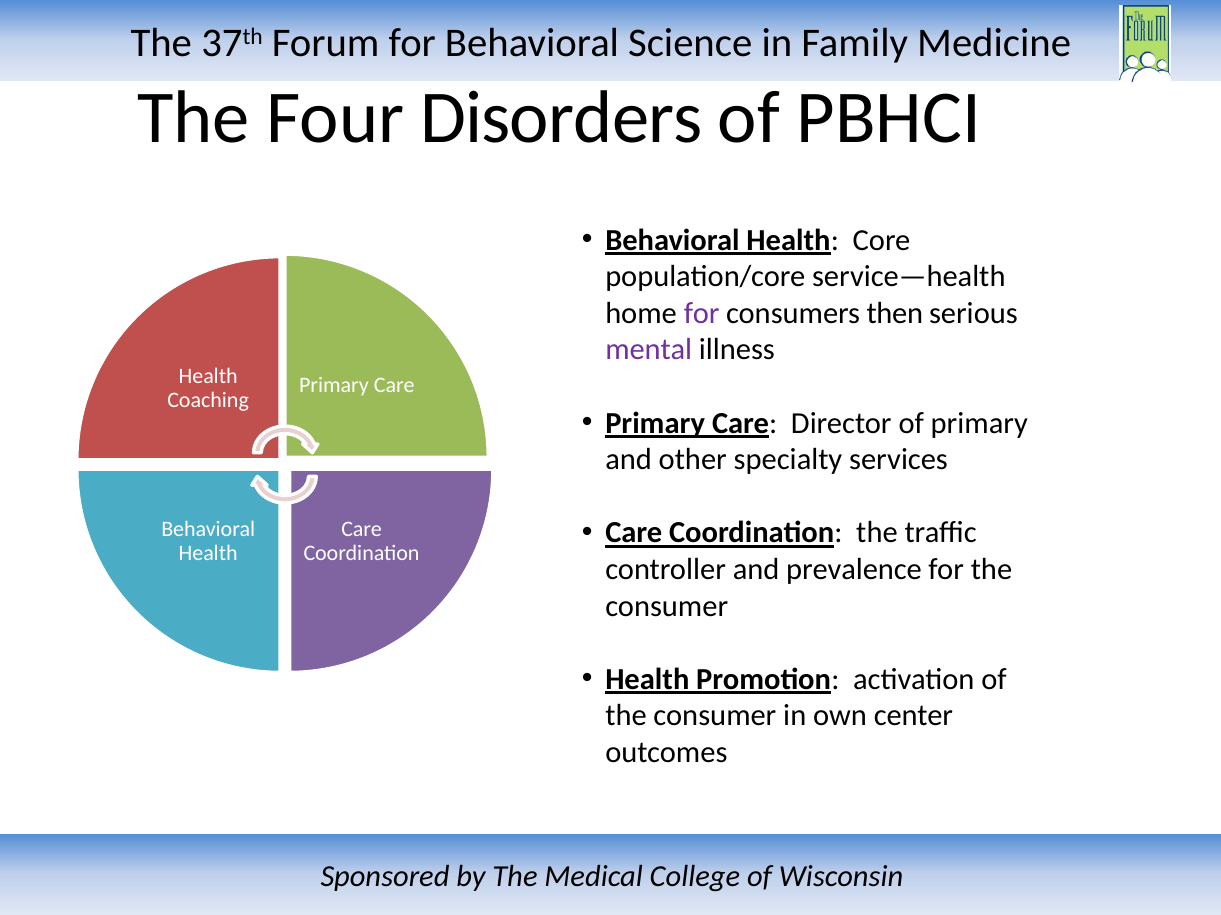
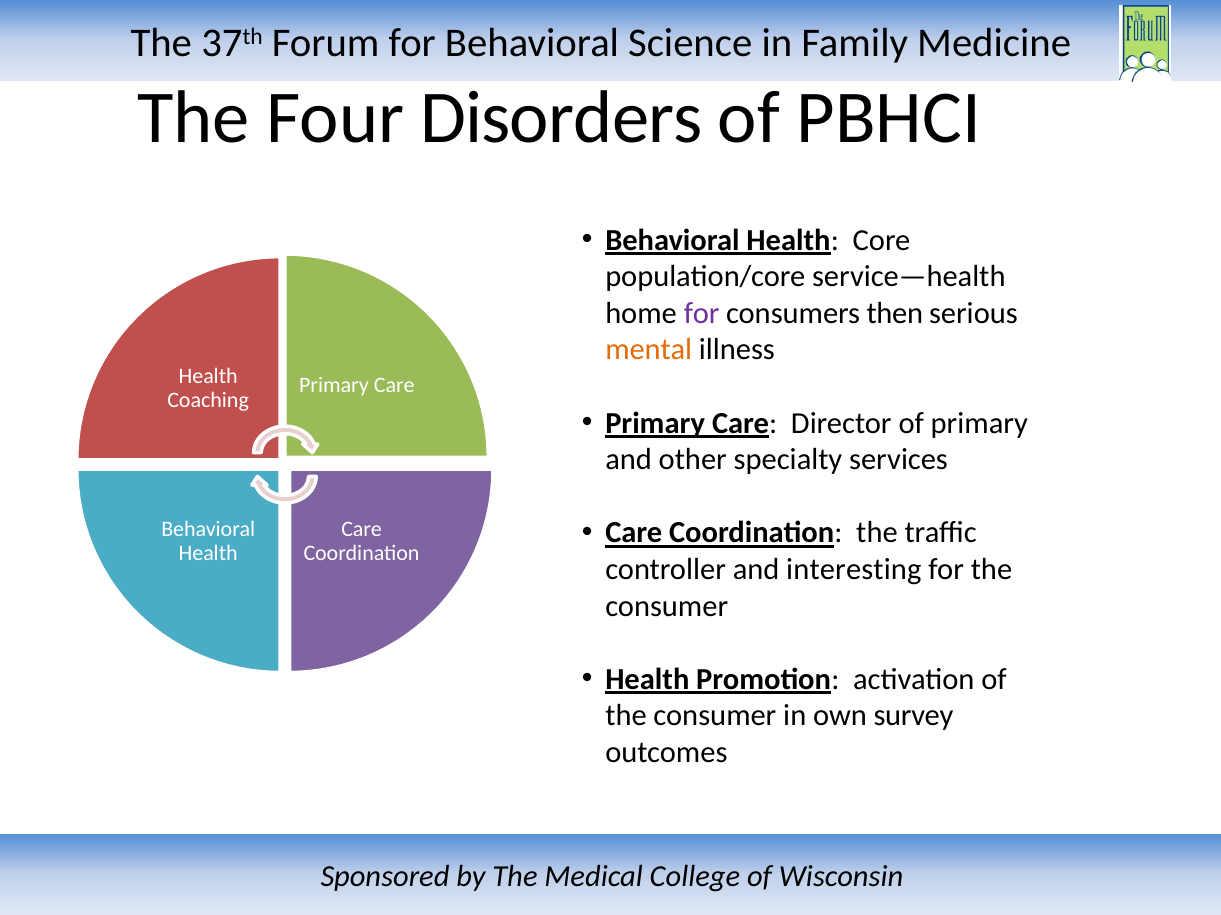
mental colour: purple -> orange (649, 350)
prevalence: prevalence -> interesting (854, 570)
center: center -> survey (913, 716)
